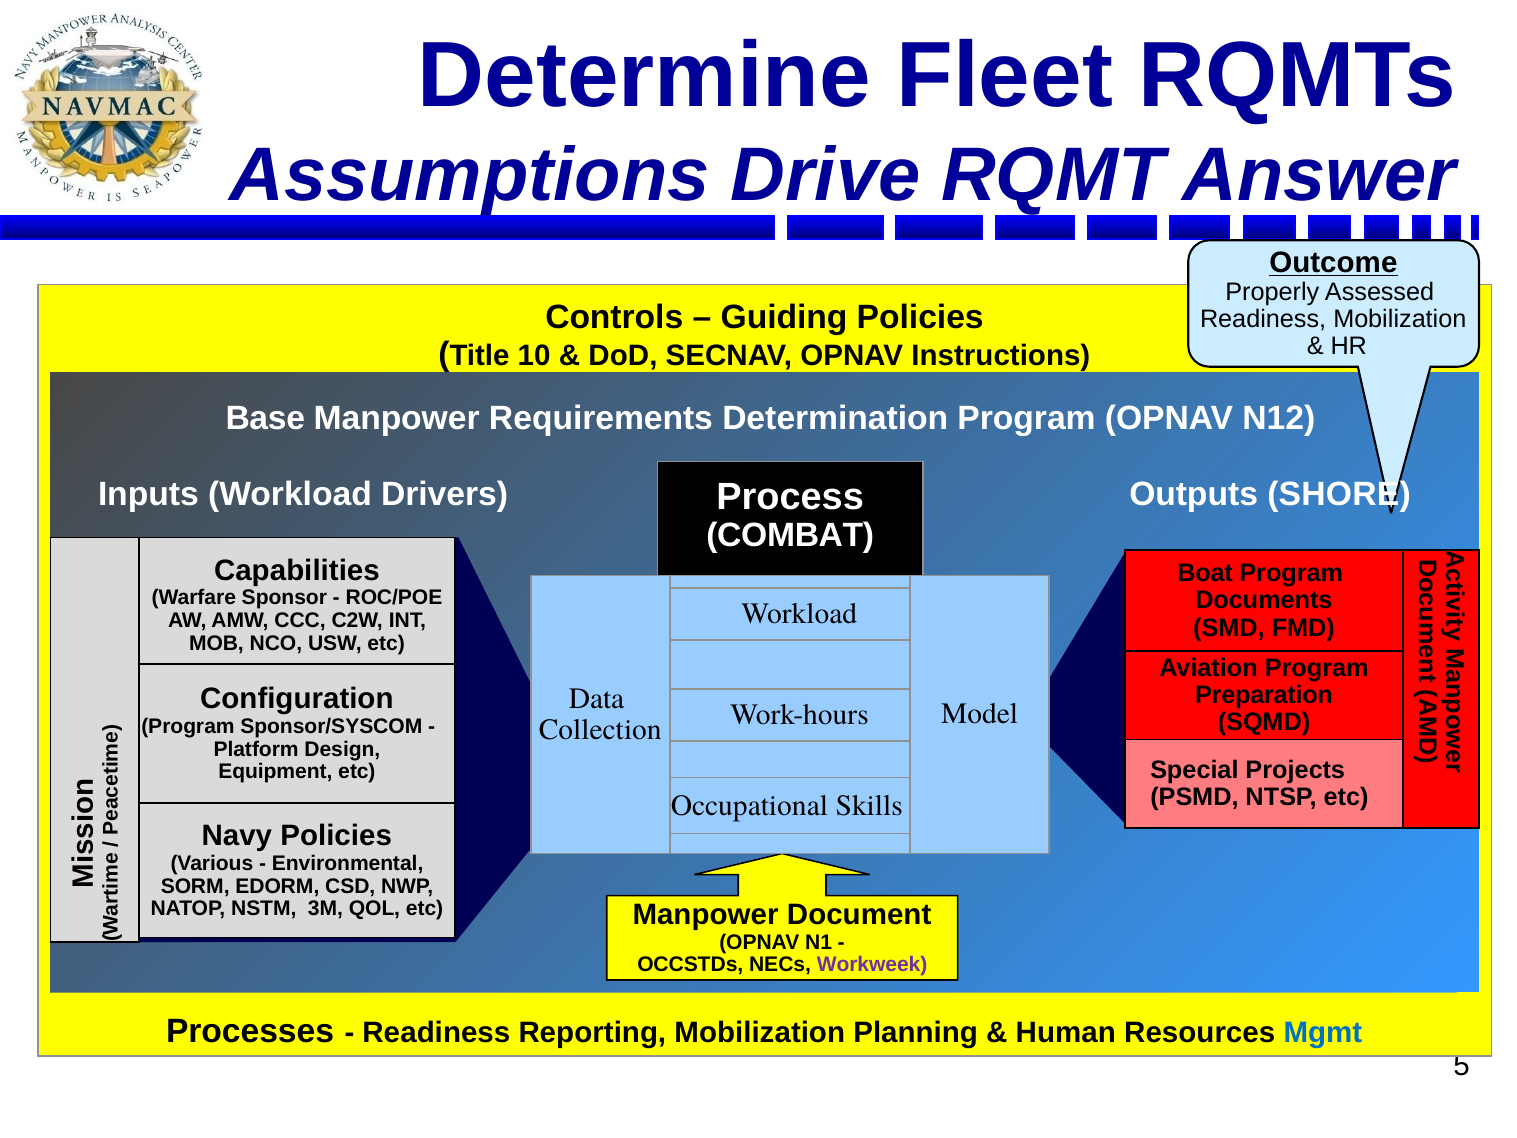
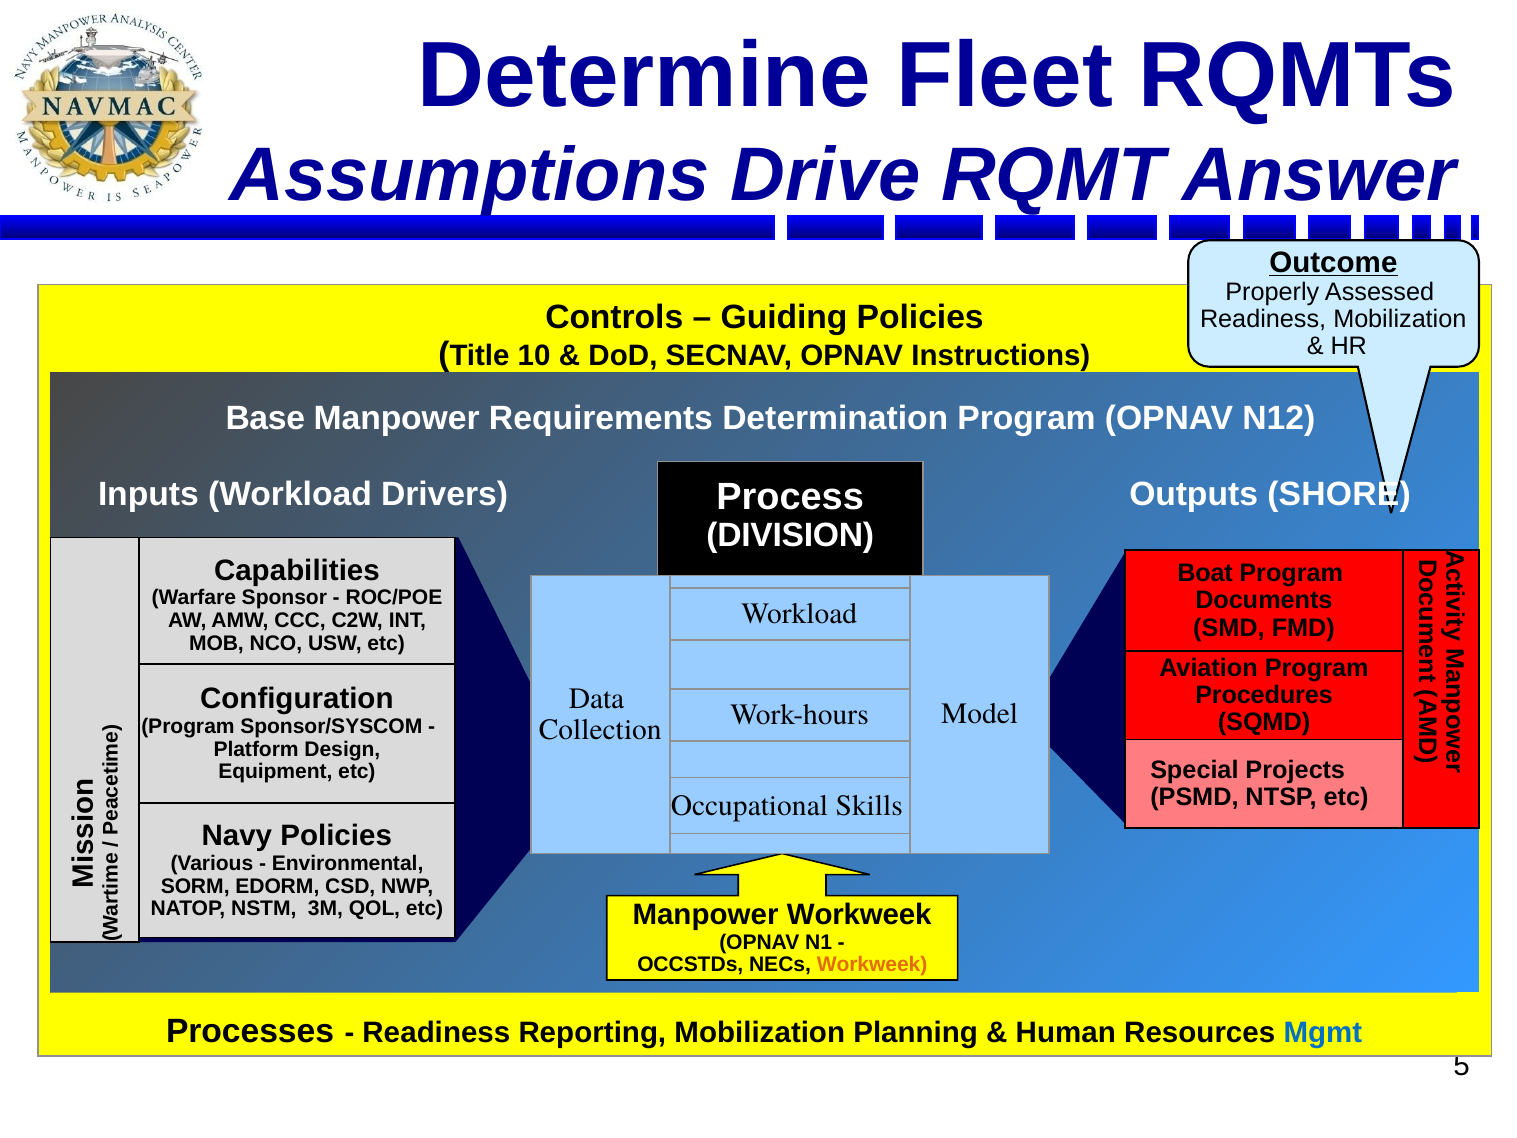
COMBAT: COMBAT -> DIVISION (790, 535)
Preparation: Preparation -> Procedures (1264, 695)
Manpower Document: Document -> Workweek (859, 915)
Workweek colour: purple -> orange (872, 965)
